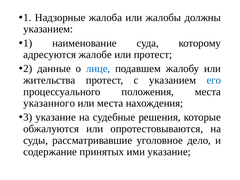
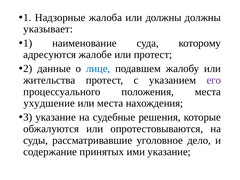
или жалобы: жалобы -> должны (164, 18)
указанием: указанием -> указывает (48, 29)
его colour: blue -> purple (214, 80)
указанного: указанного -> ухудшение (49, 103)
